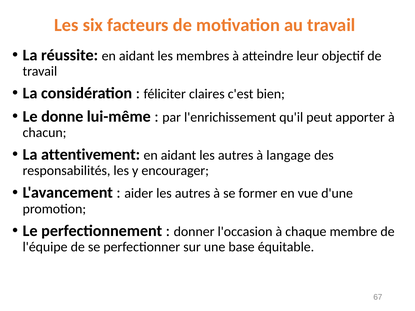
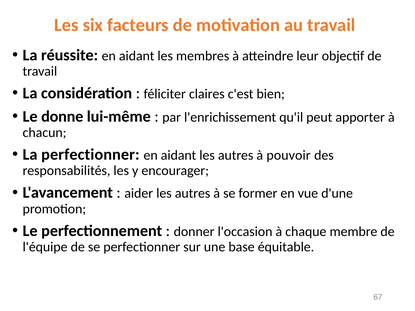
La attentivement: attentivement -> perfectionner (90, 155)
langage: langage -> pouvoir (289, 155)
